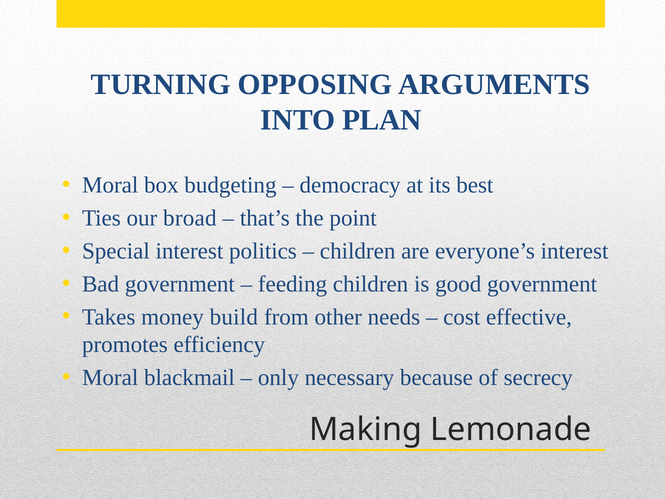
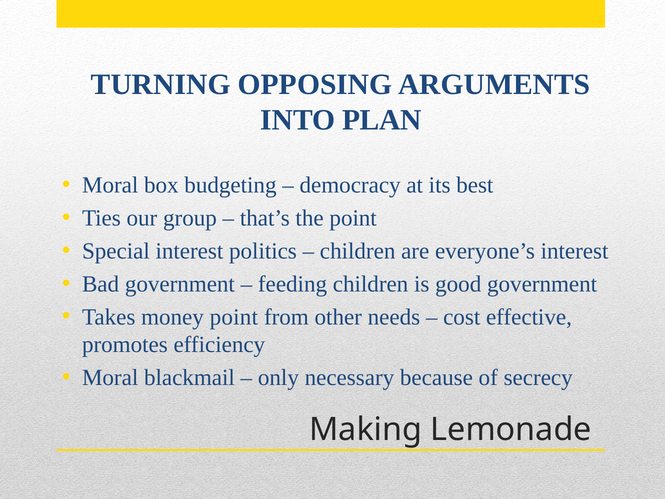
broad: broad -> group (190, 218)
money build: build -> point (234, 317)
